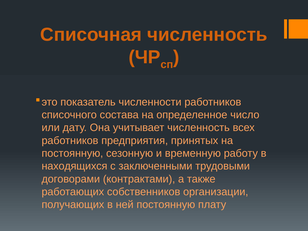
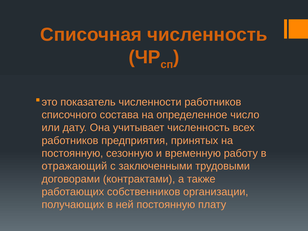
находящихся: находящихся -> отражающий (74, 166)
